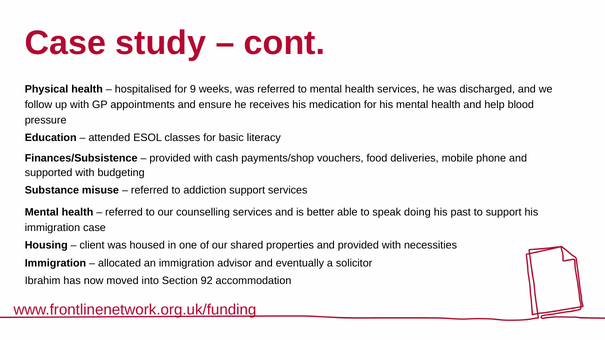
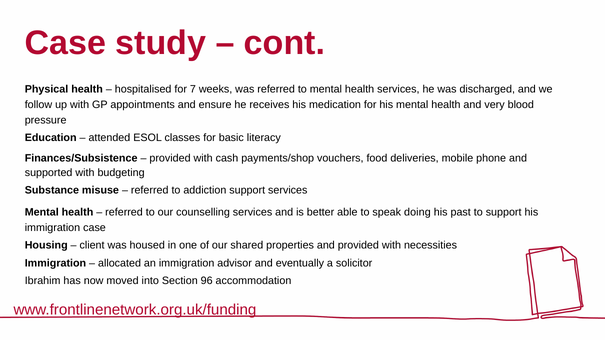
9: 9 -> 7 (193, 89)
help: help -> very (495, 105)
92: 92 -> 96 (207, 281)
